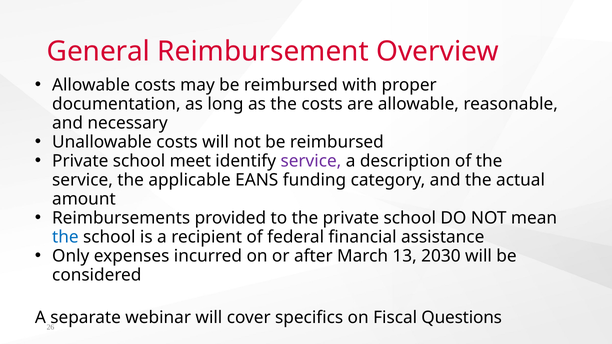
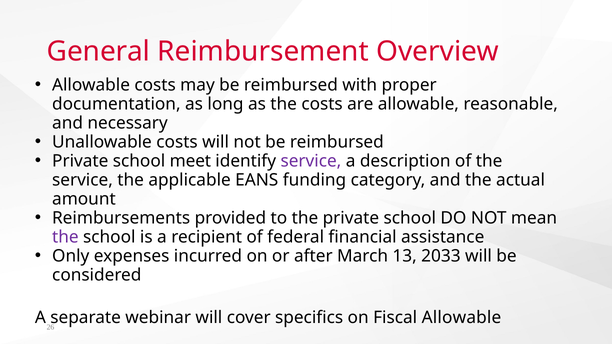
the colour: blue -> purple (65, 237)
2030: 2030 -> 2033 (441, 256)
Fiscal Questions: Questions -> Allowable (462, 318)
